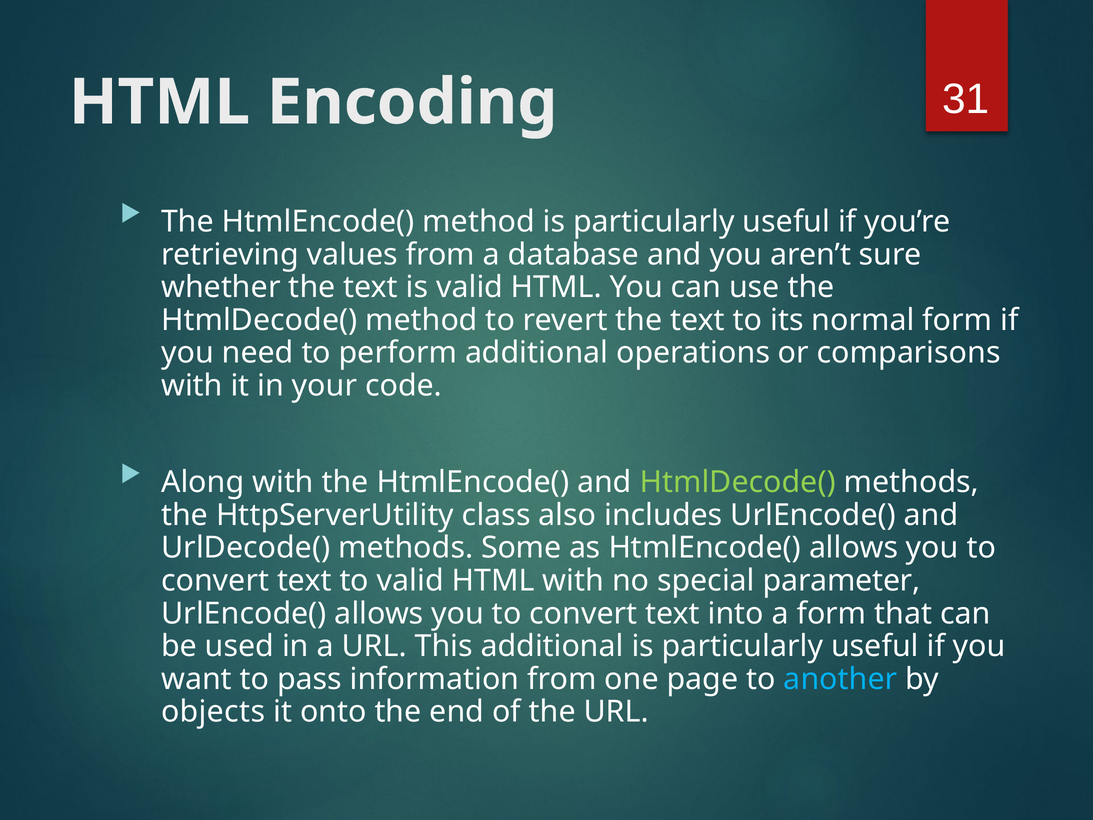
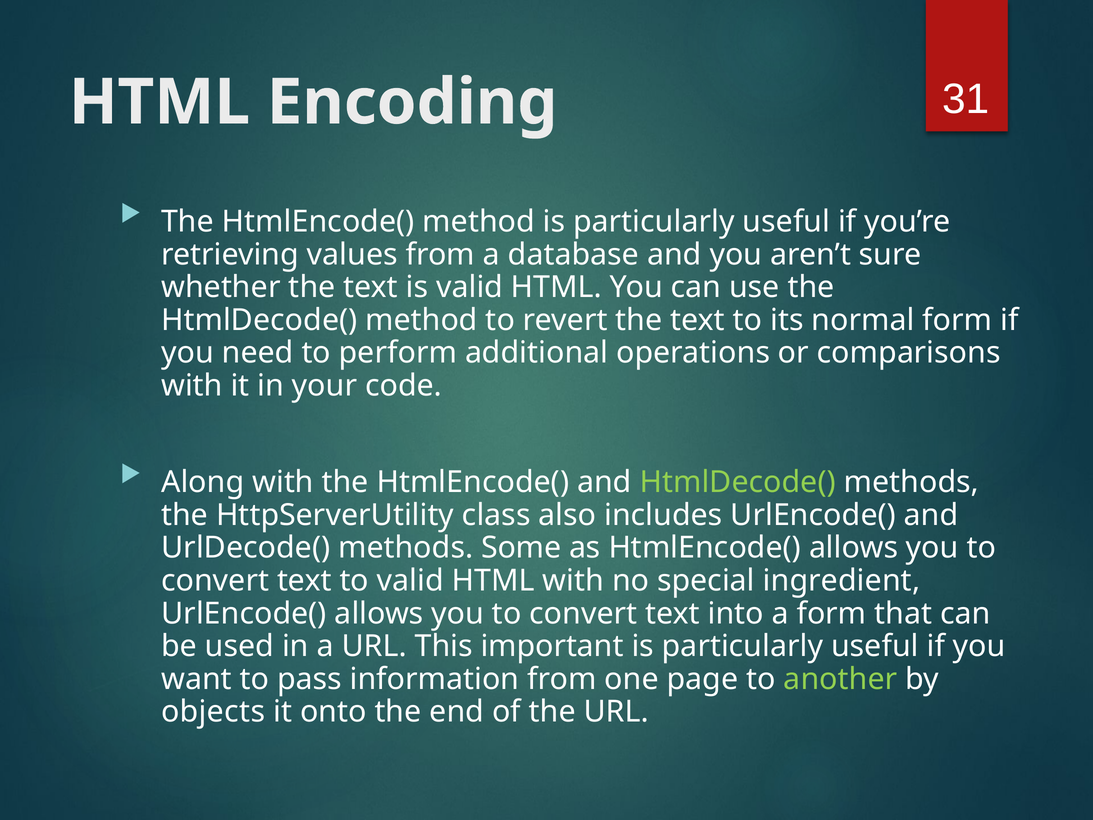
parameter: parameter -> ingredient (841, 580)
This additional: additional -> important (552, 646)
another colour: light blue -> light green (840, 679)
